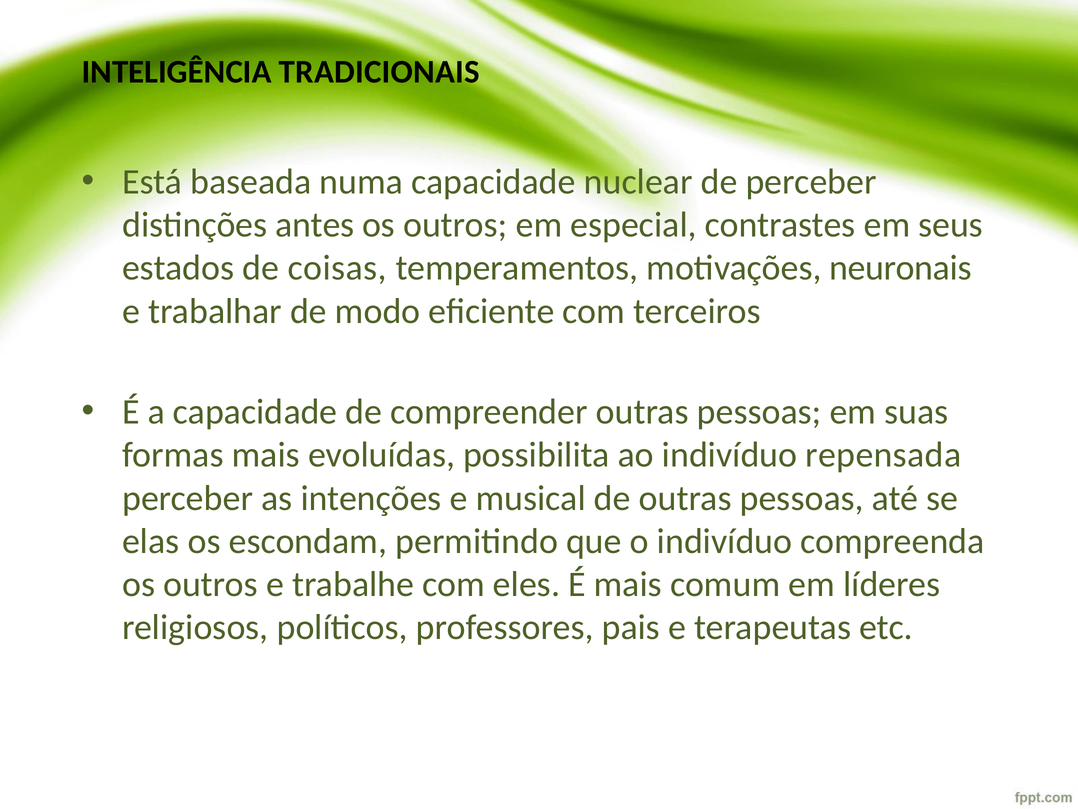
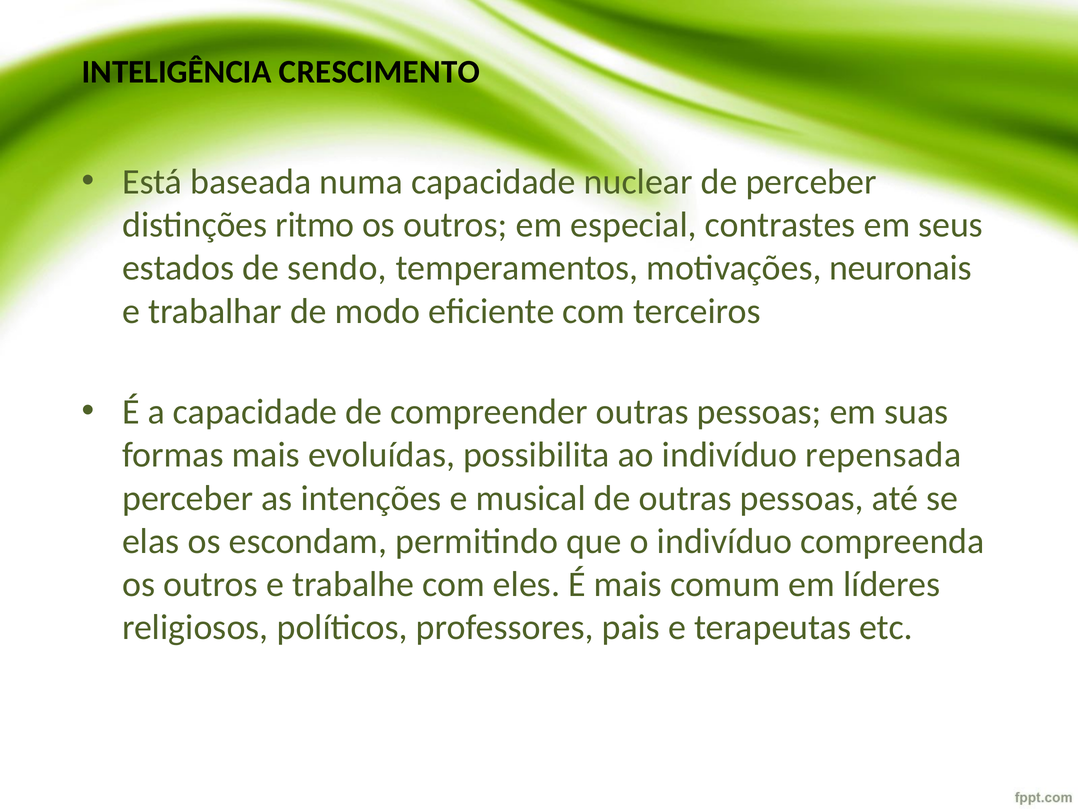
TRADICIONAIS: TRADICIONAIS -> CRESCIMENTO (379, 72)
antes: antes -> ritmo (315, 225)
coisas: coisas -> sendo (337, 268)
